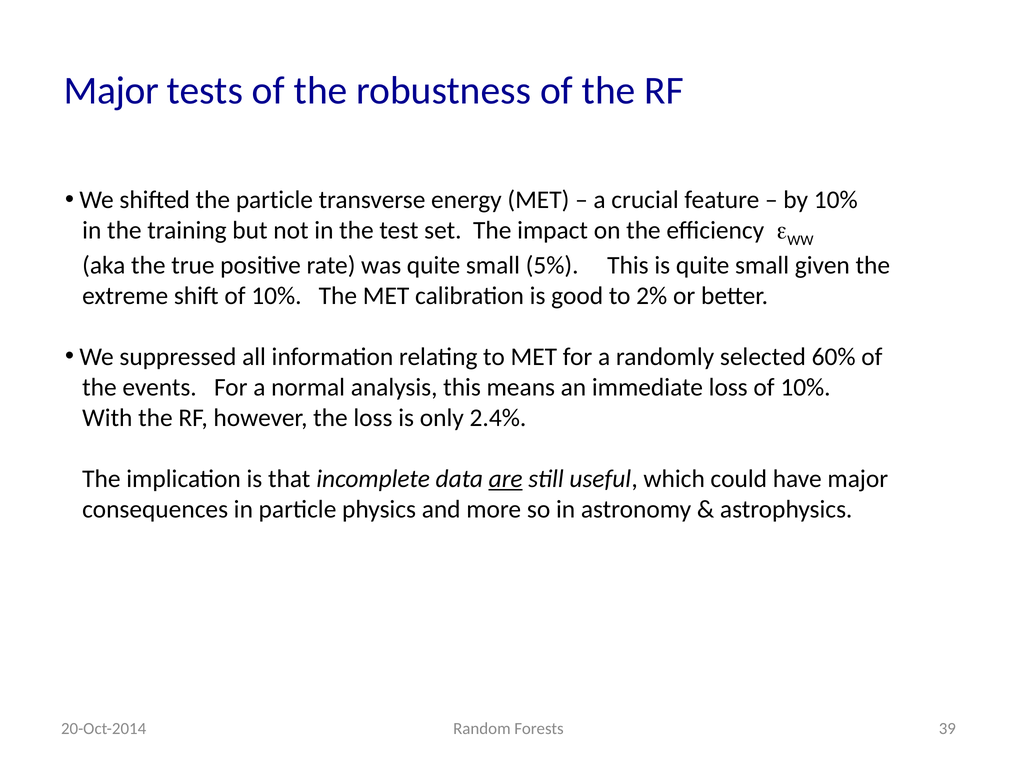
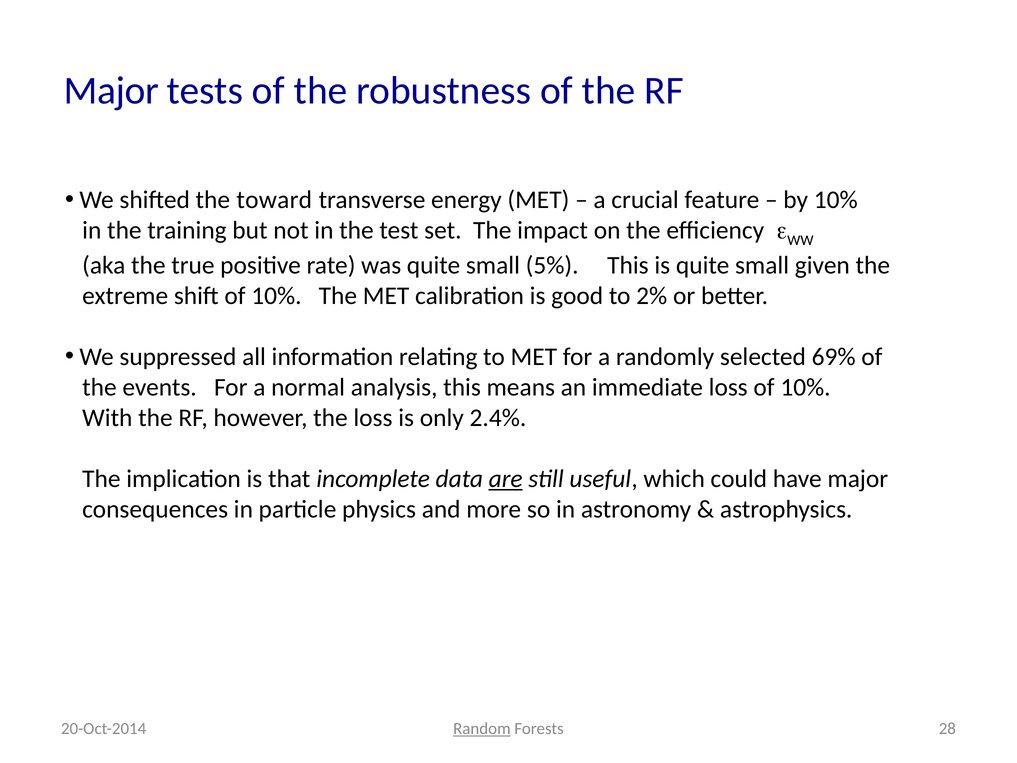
the particle: particle -> toward (274, 200)
60%: 60% -> 69% (834, 357)
Random underline: none -> present (482, 728)
39: 39 -> 28 (947, 728)
